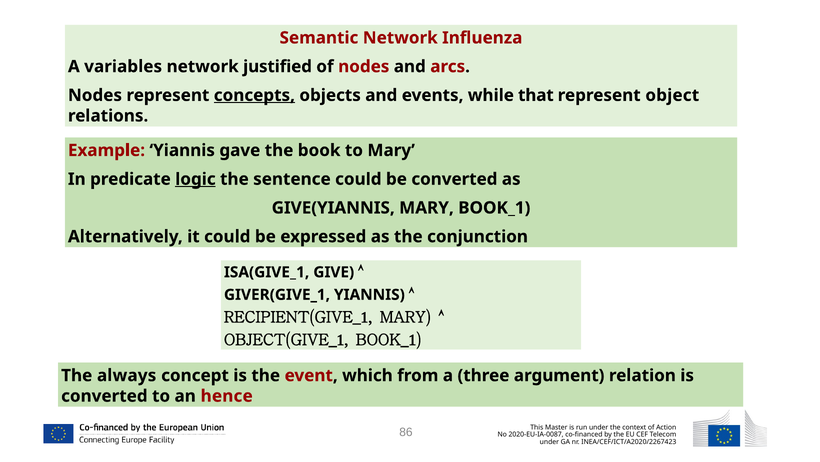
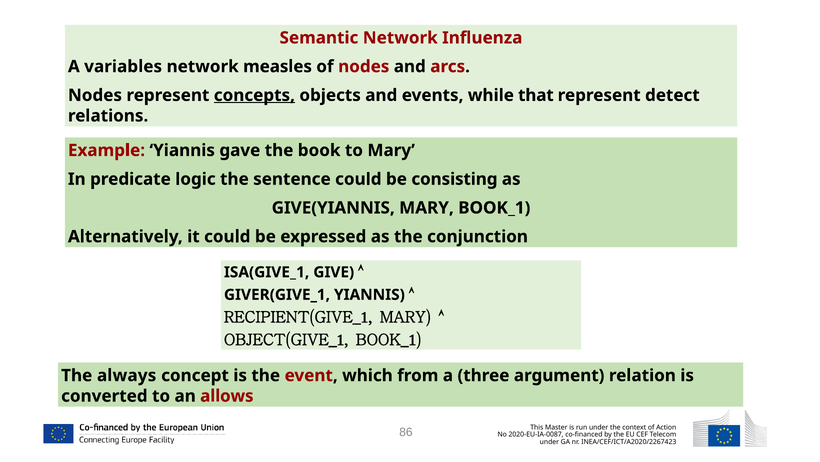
justified: justified -> measles (278, 66)
object: object -> detect (672, 95)
logic underline: present -> none (195, 179)
be converted: converted -> consisting (454, 179)
hence: hence -> allows (227, 395)
